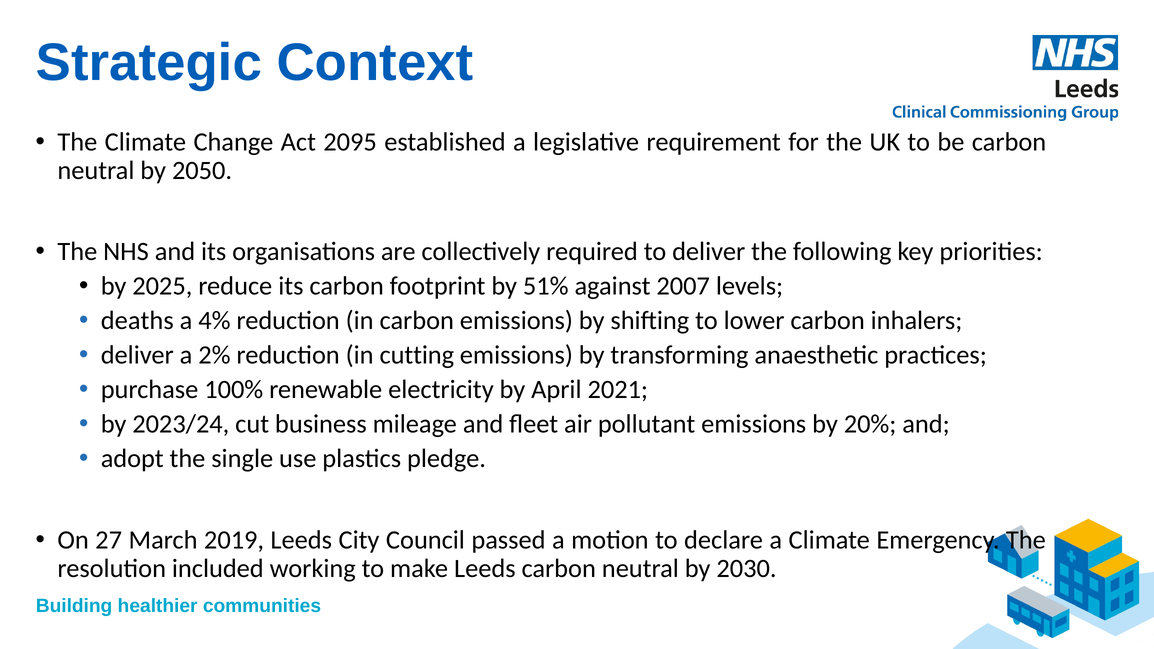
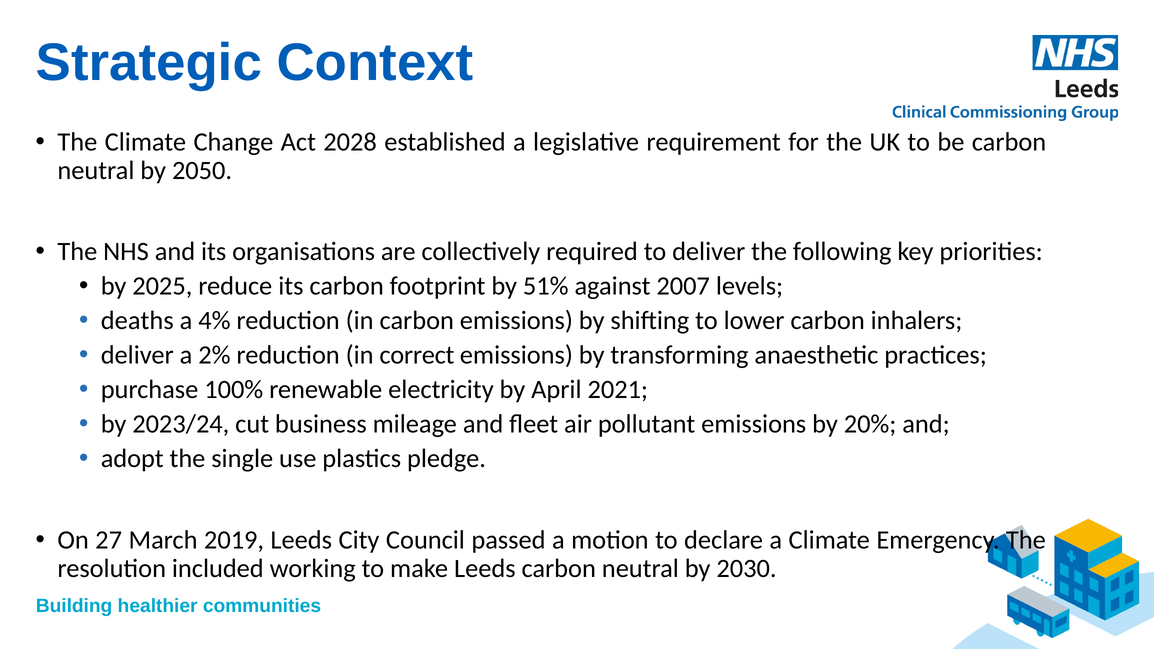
2095: 2095 -> 2028 (350, 142)
cutting: cutting -> correct (417, 355)
